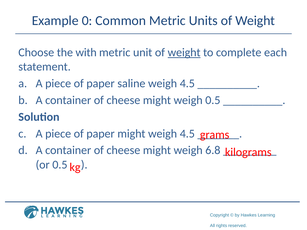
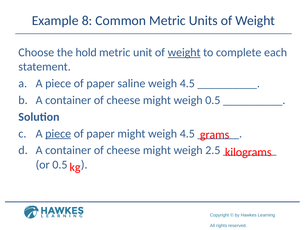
0: 0 -> 8 (87, 21)
with: with -> hold (86, 52)
piece underline: none -> present (58, 134)
6.8: 6.8 -> 2.5 (213, 150)
